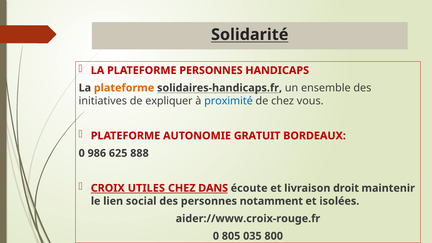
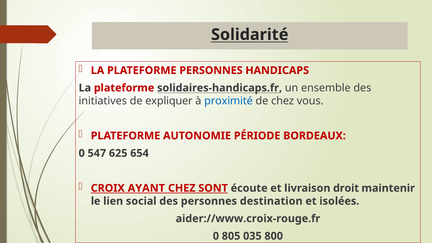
plateforme colour: orange -> red (124, 88)
GRATUIT: GRATUIT -> PÉRIODE (257, 136)
986: 986 -> 547 (97, 153)
888: 888 -> 654 (139, 153)
UTILES: UTILES -> AYANT (146, 188)
DANS: DANS -> SONT (213, 188)
notamment: notamment -> destination (271, 201)
